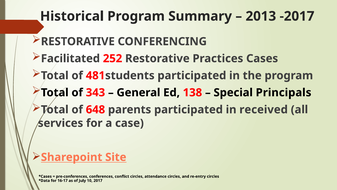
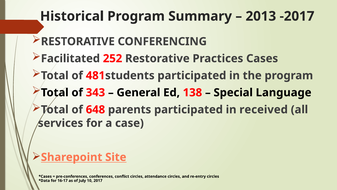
Principals: Principals -> Language (284, 92)
